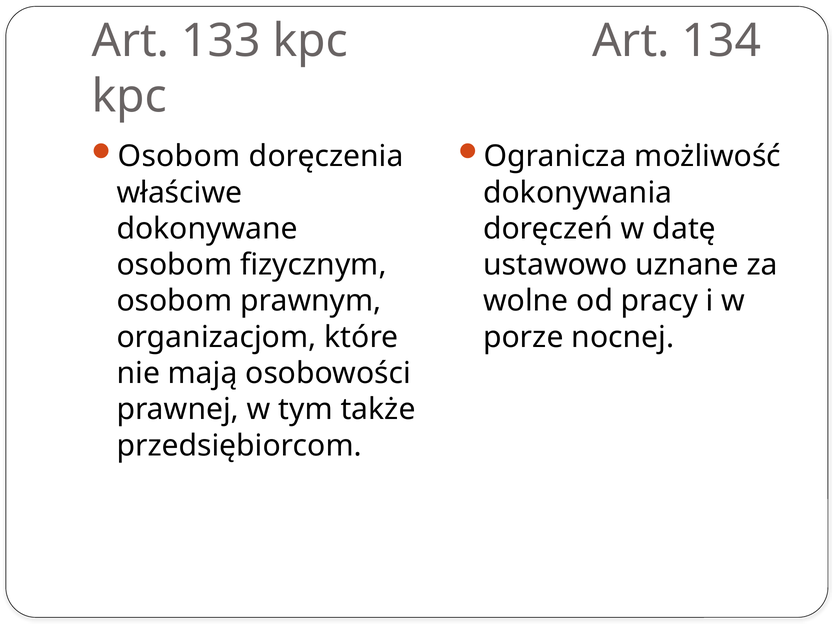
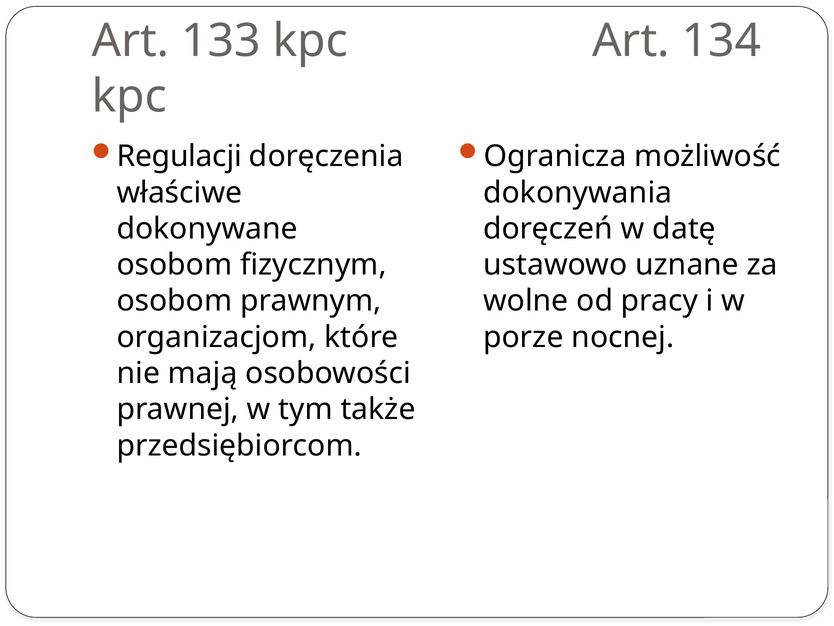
Osobom: Osobom -> Regulacji (179, 156)
